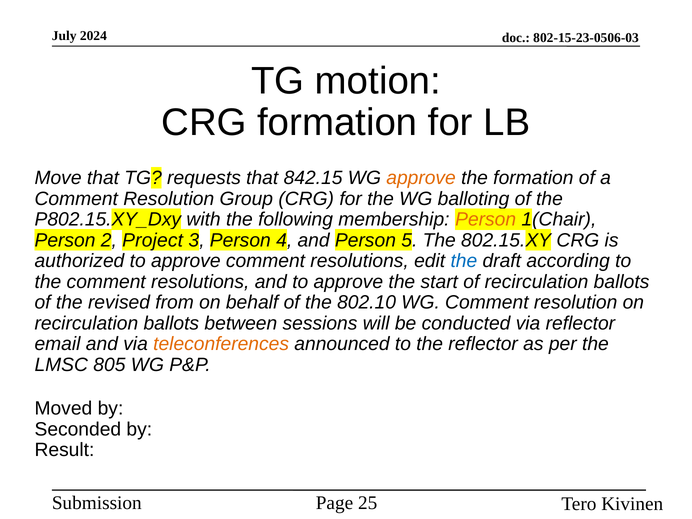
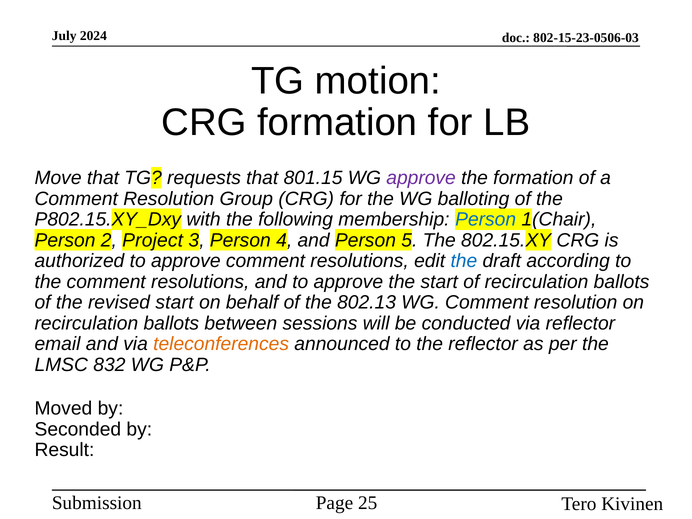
842.15: 842.15 -> 801.15 (313, 178)
approve colour: orange -> purple (421, 178)
Person colour: orange -> blue (486, 219)
revised from: from -> start (174, 302)
802.10: 802.10 -> 802.13 (367, 302)
805: 805 -> 832 (109, 365)
